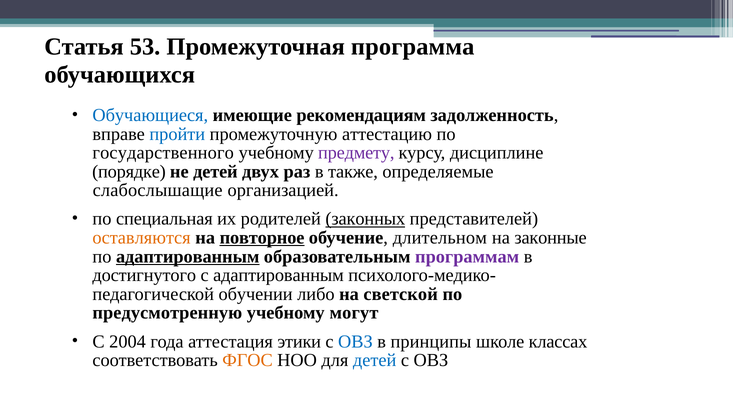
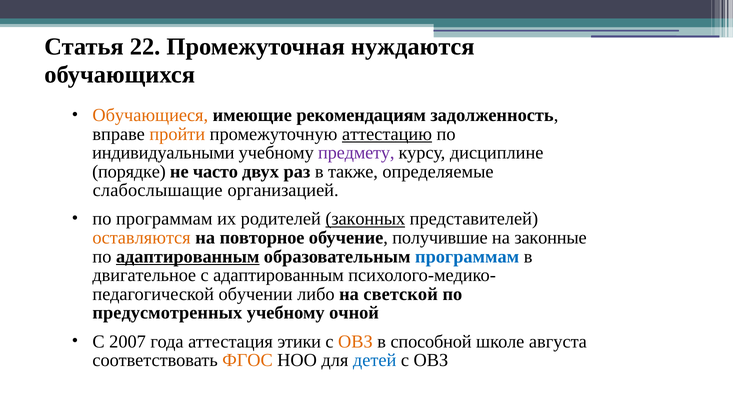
53: 53 -> 22 (145, 47)
программа: программа -> нуждаются (413, 47)
Обучающиеся colour: blue -> orange (150, 115)
пройти colour: blue -> orange (177, 134)
аттестацию underline: none -> present (387, 134)
государственного: государственного -> индивидуальными (163, 153)
не детей: детей -> часто (215, 172)
по специальная: специальная -> программам (164, 219)
повторное underline: present -> none (262, 238)
длительном: длительном -> получившие (440, 238)
программам colour: purple -> blue (467, 257)
достигнутого: достигнутого -> двигательное (144, 276)
предусмотренную: предусмотренную -> предусмотренных (167, 313)
могут: могут -> очной (354, 313)
2004: 2004 -> 2007 (128, 342)
ОВЗ colour: blue -> orange (355, 342)
принципы: принципы -> способной (431, 342)
классах: классах -> августа (558, 342)
